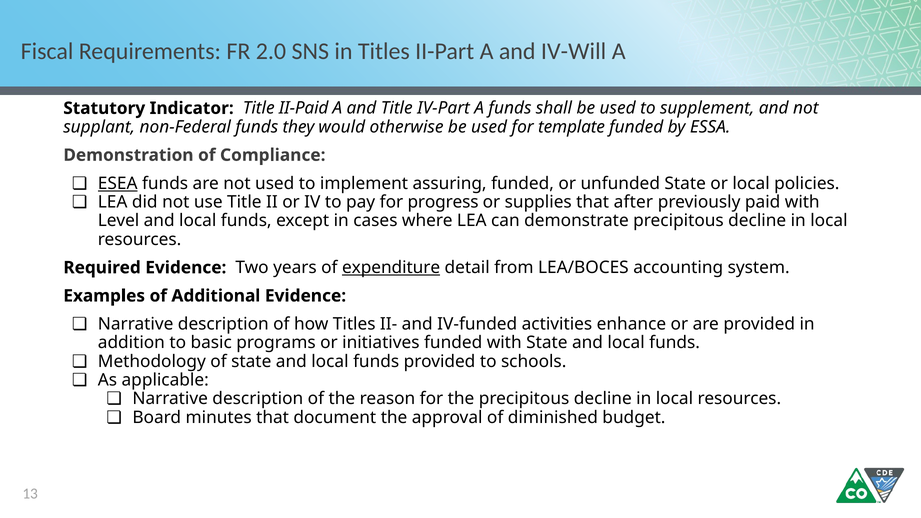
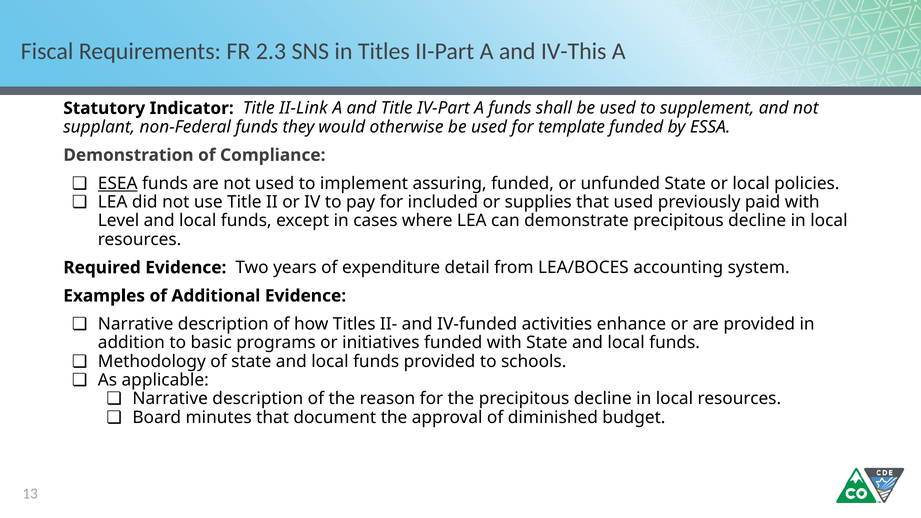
2.0: 2.0 -> 2.3 (271, 51)
IV-Will: IV-Will -> IV-This (574, 51)
II-Paid: II-Paid -> II-Link (303, 108)
progress: progress -> included (443, 202)
that after: after -> used (633, 202)
expenditure underline: present -> none (391, 268)
